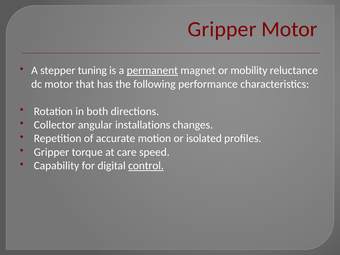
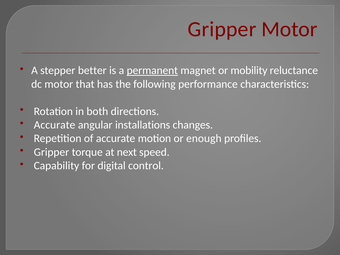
tuning: tuning -> better (92, 70)
Collector: Collector -> Accurate (55, 125)
isolated: isolated -> enough (204, 138)
care: care -> next (127, 152)
control underline: present -> none (146, 166)
